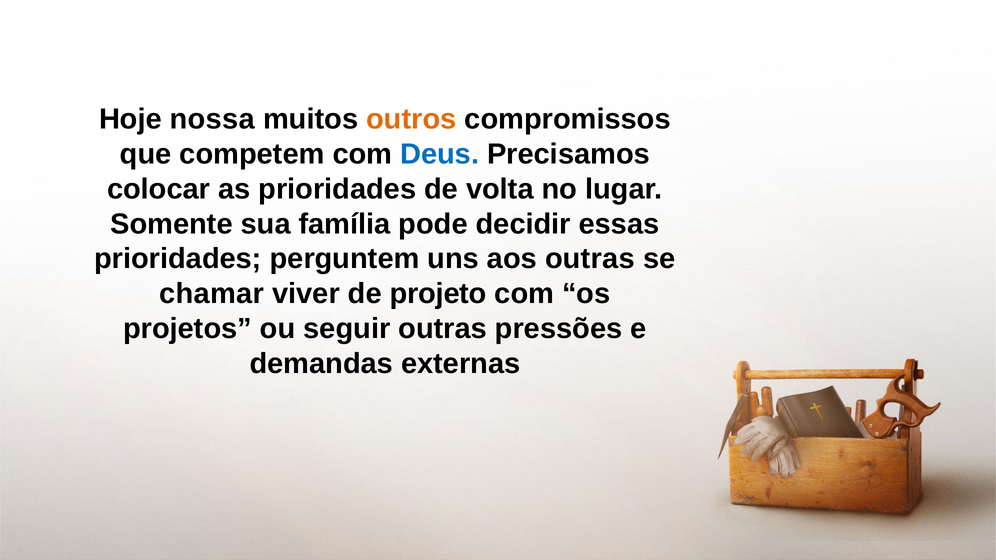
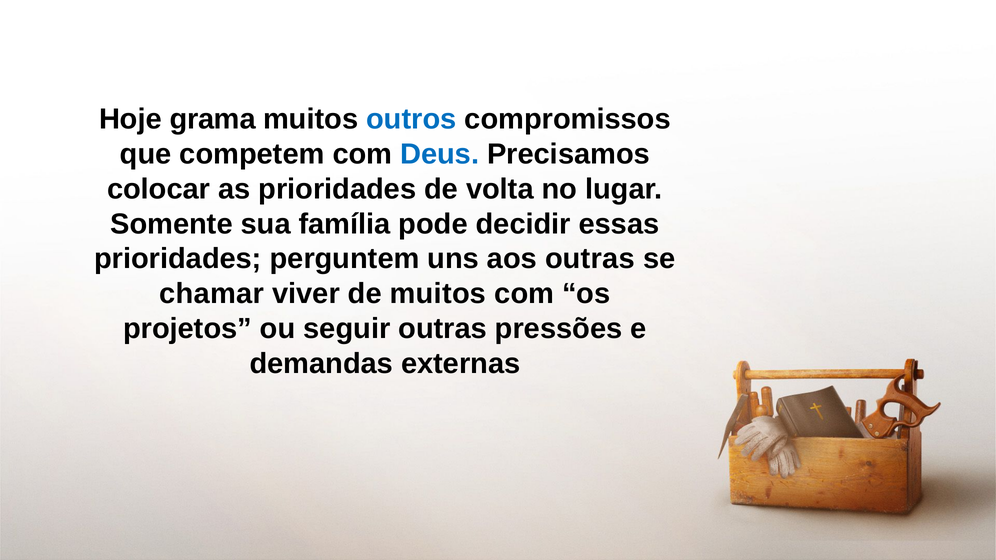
nossa: nossa -> grama (213, 119)
outros colour: orange -> blue (411, 119)
de projeto: projeto -> muitos (438, 294)
